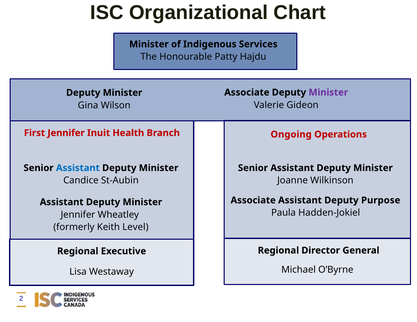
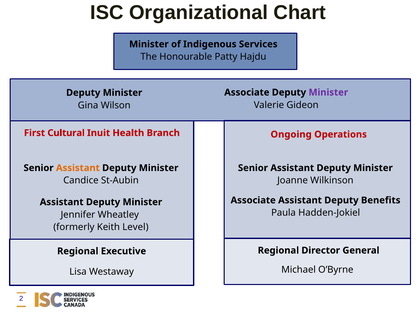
First Jennifer: Jennifer -> Cultural (66, 133)
Assistant colour: blue -> orange (78, 168)
Purpose: Purpose -> Benefits (381, 200)
